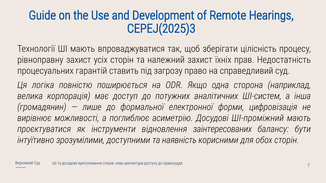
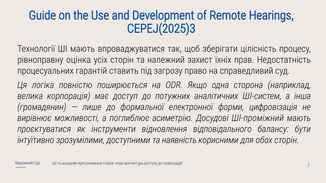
рівноправну захист: захист -> оцінка (79, 60)
заінтересованих: заінтересованих -> відповідального (222, 129)
